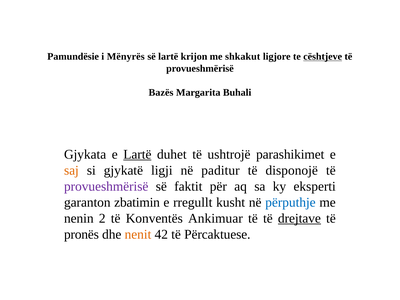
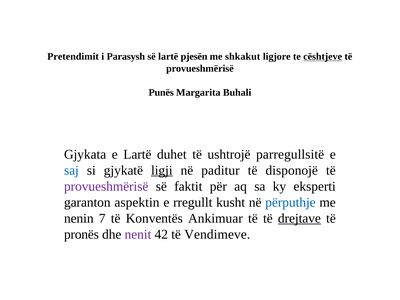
Pamundësie: Pamundësie -> Pretendimit (73, 57)
Mënyrës: Mënyrës -> Parasysh (126, 57)
krijon: krijon -> pjesën (194, 57)
Bazës: Bazës -> Punës (161, 93)
Lartë underline: present -> none (137, 154)
parashikimet: parashikimet -> parregullsitë (290, 154)
saj colour: orange -> blue (71, 170)
ligji underline: none -> present (162, 170)
zbatimin: zbatimin -> aspektin (137, 202)
2: 2 -> 7 (102, 218)
nenit colour: orange -> purple (138, 234)
Përcaktuese: Përcaktuese -> Vendimeve (217, 234)
